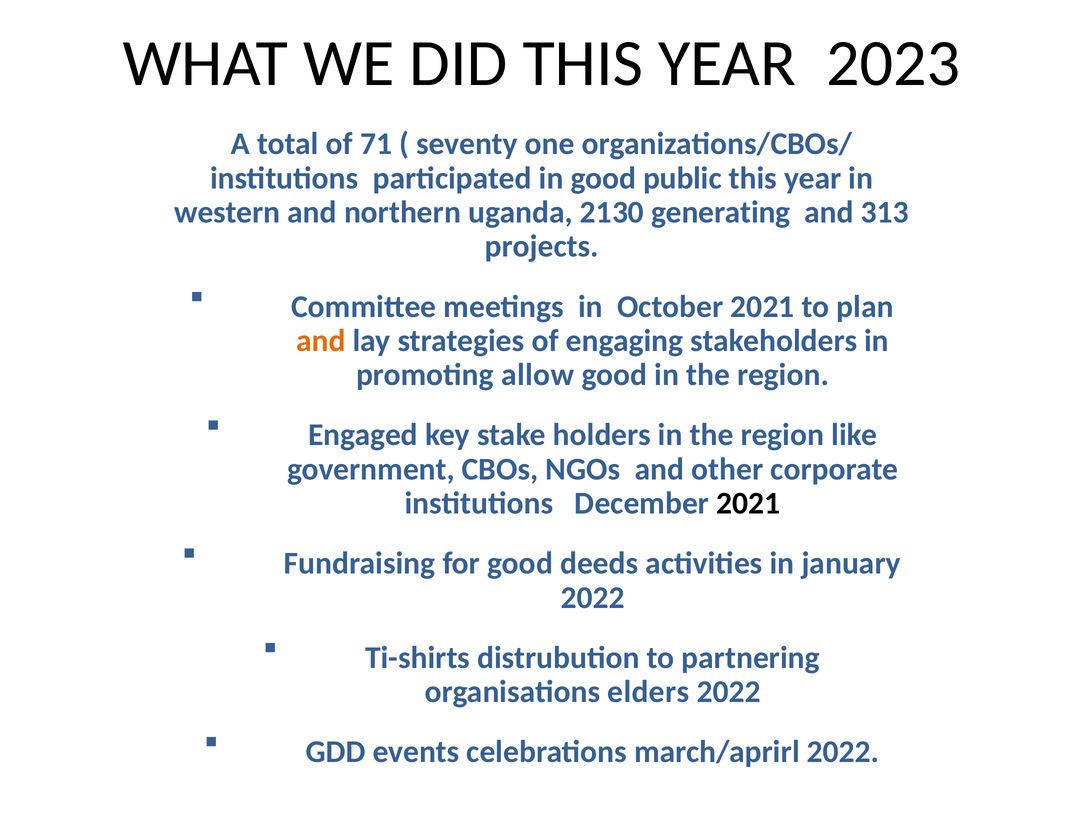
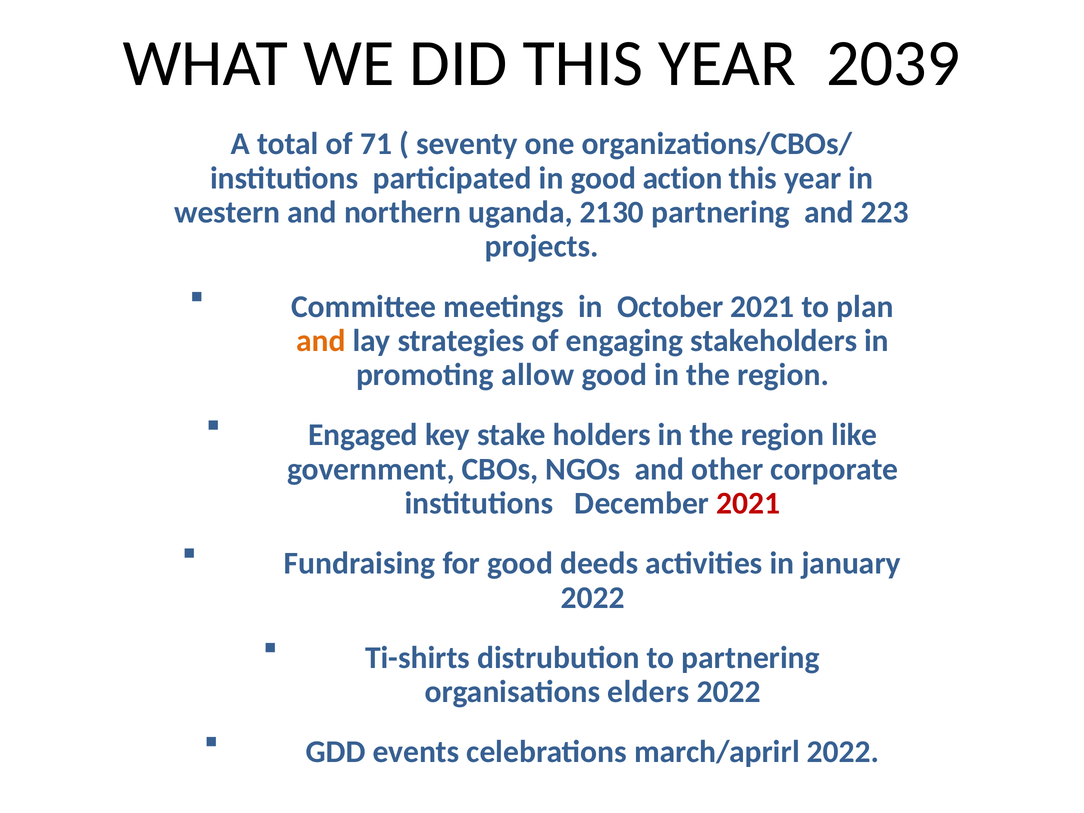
2023: 2023 -> 2039 (893, 63)
public: public -> action (683, 178)
2130 generating: generating -> partnering (721, 212)
313: 313 -> 223 (885, 212)
2021 colour: black -> red (748, 503)
